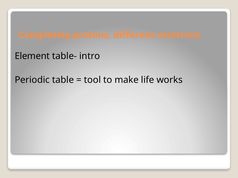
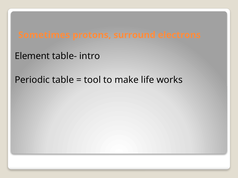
Completely: Completely -> Sometimes (44, 35)
different: different -> surround (135, 35)
